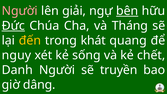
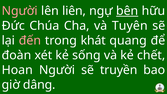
giải: giải -> liên (74, 11)
Đức underline: present -> none (13, 26)
Tháng: Tháng -> Tuyên (130, 26)
đến colour: yellow -> pink (30, 40)
nguy: nguy -> đoàn (16, 55)
Danh: Danh -> Hoan (17, 70)
